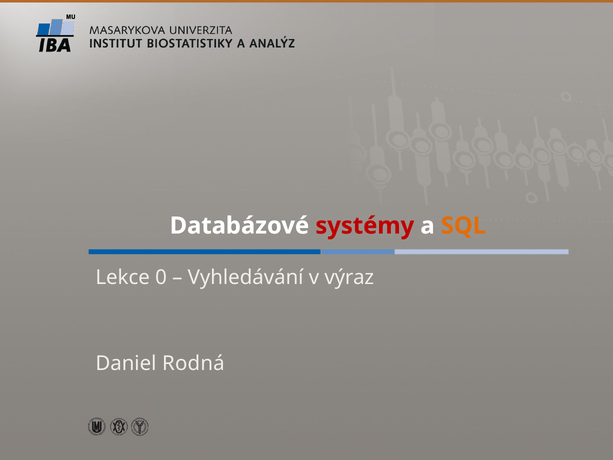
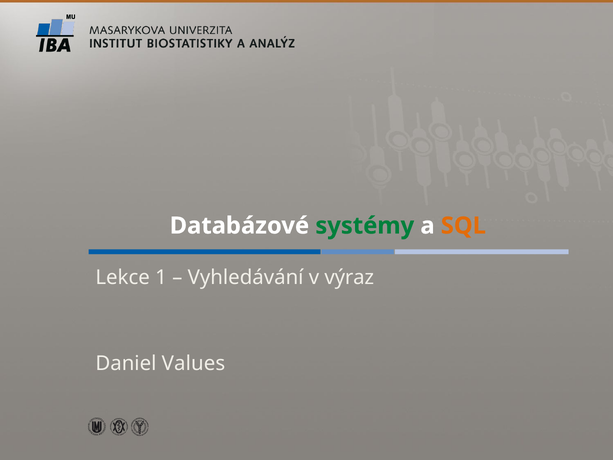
systémy colour: red -> green (365, 226)
0: 0 -> 1 (161, 277)
Rodná: Rodná -> Values (193, 363)
